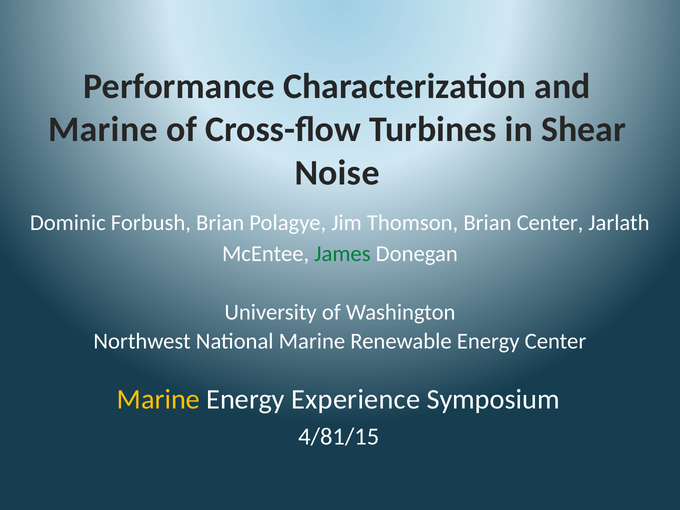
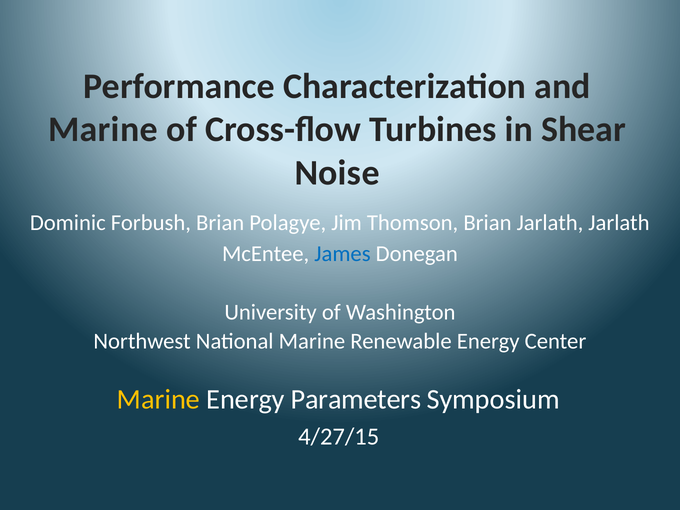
Brian Center: Center -> Jarlath (550, 223)
James colour: green -> blue (342, 254)
Experience: Experience -> Parameters (356, 399)
4/81/15: 4/81/15 -> 4/27/15 (339, 436)
